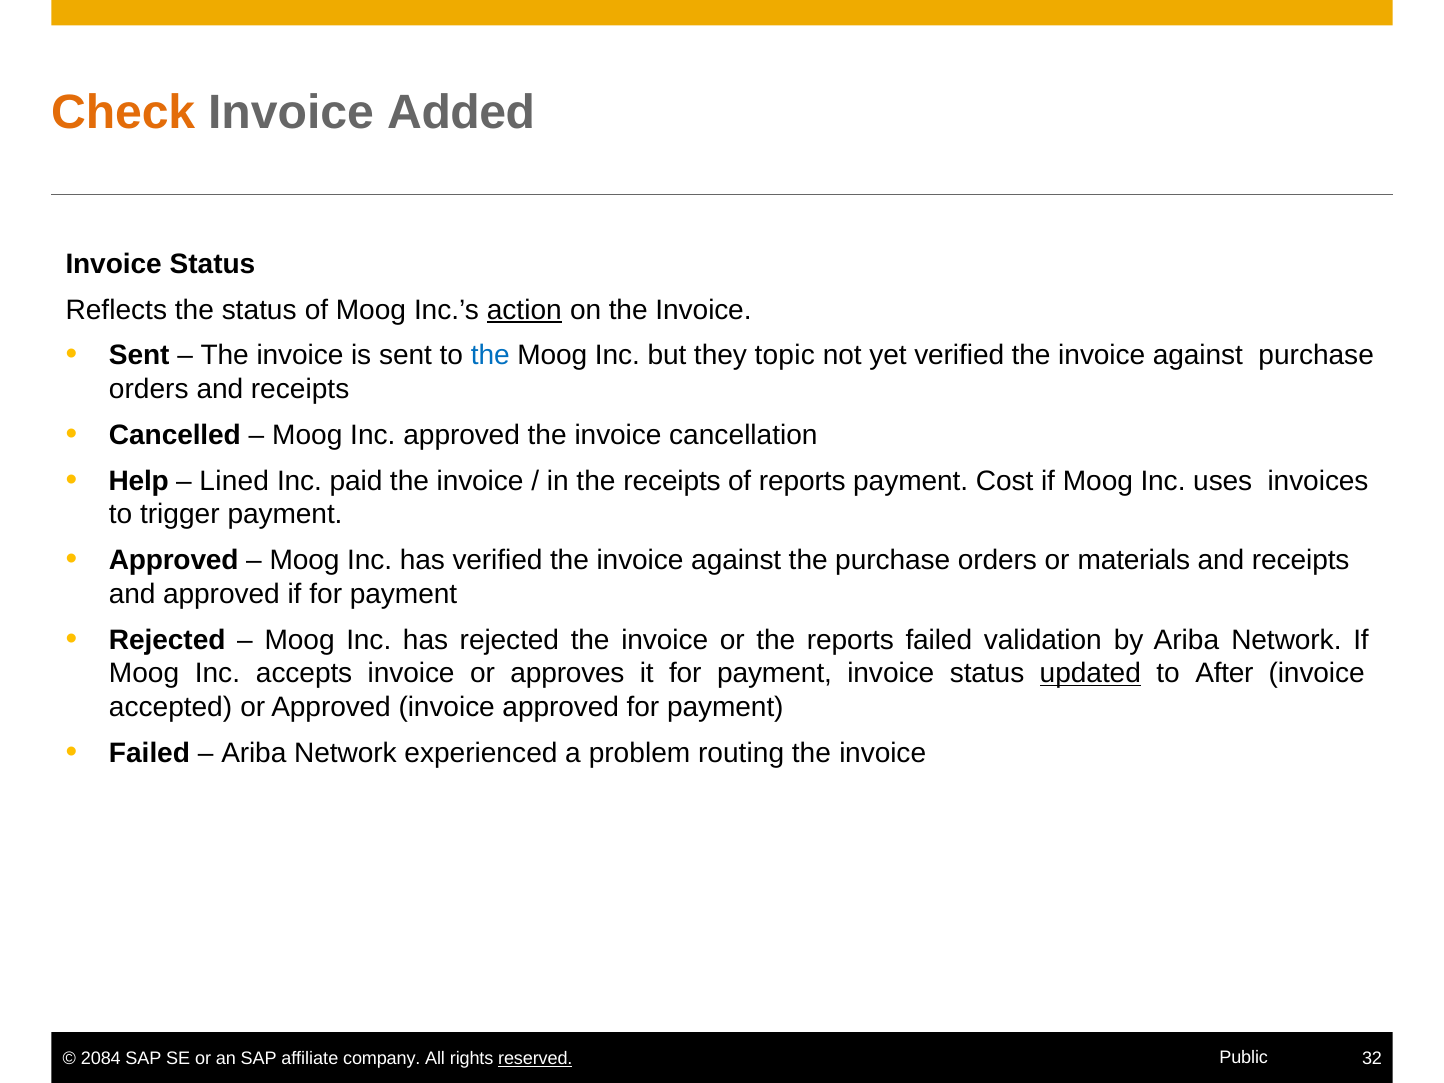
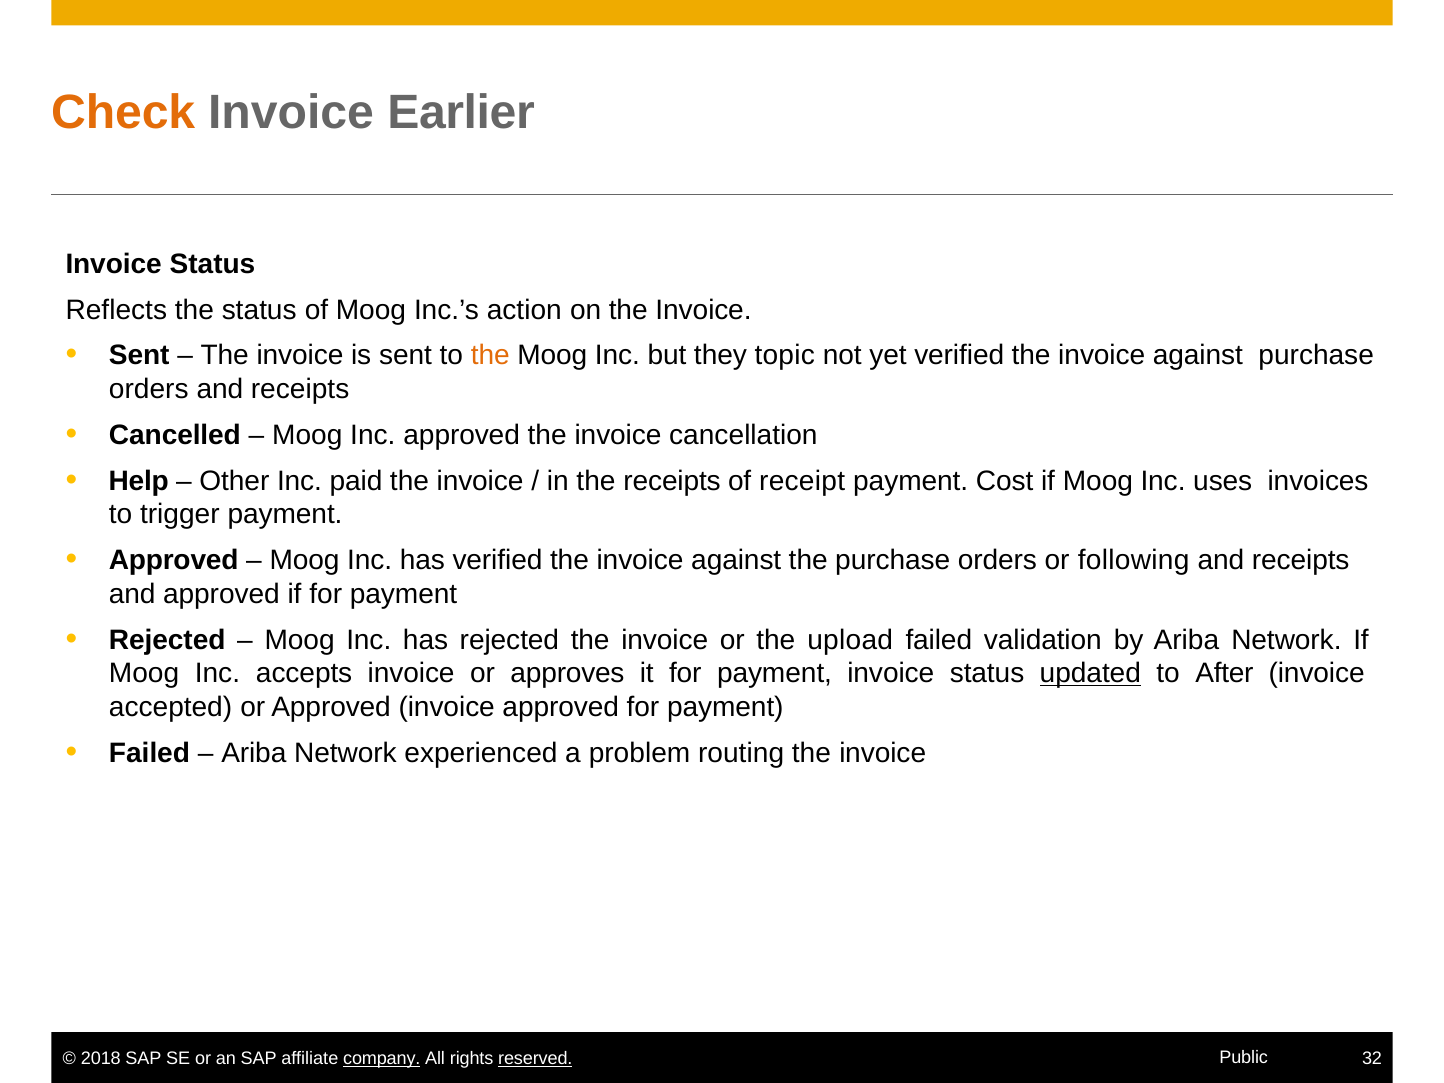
Added: Added -> Earlier (461, 113)
action underline: present -> none (524, 310)
the colour: blue -> orange (490, 356)
Lined: Lined -> Other (234, 481)
of reports: reports -> receipt (802, 481)
materials: materials -> following (1134, 560)
the reports: reports -> upload (850, 640)
2084: 2084 -> 2018 (101, 1059)
company underline: none -> present (382, 1059)
